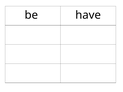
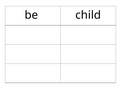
have: have -> child (88, 15)
